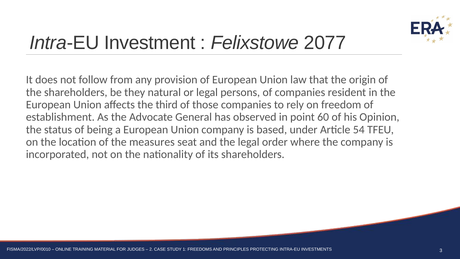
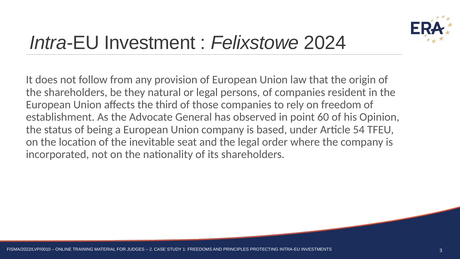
2077: 2077 -> 2024 (325, 43)
measures: measures -> inevitable (152, 142)
